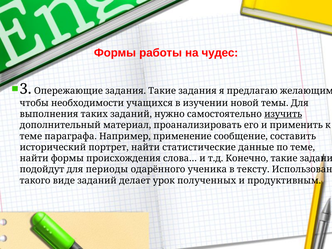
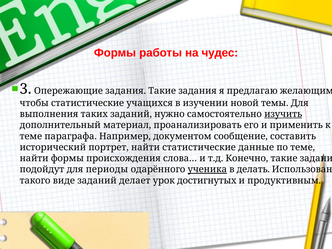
чтобы необходимости: необходимости -> статистические (88, 103)
применение: применение -> документом (182, 136)
ученика underline: none -> present (207, 169)
тексту: тексту -> делать (253, 169)
полученных: полученных -> достигнутых (207, 180)
